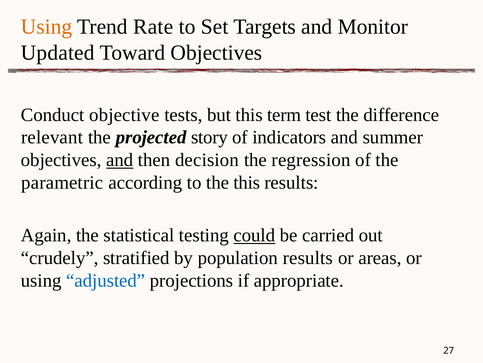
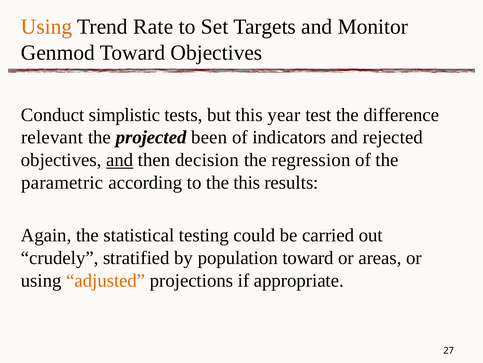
Updated: Updated -> Genmod (58, 53)
objective: objective -> simplistic (125, 115)
term: term -> year (284, 115)
story: story -> been (209, 137)
summer: summer -> rejected (393, 137)
could underline: present -> none (254, 235)
population results: results -> toward (308, 257)
adjusted colour: blue -> orange (106, 280)
